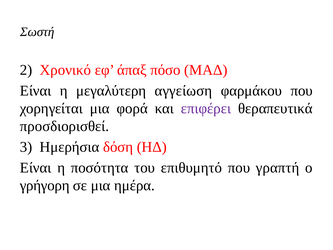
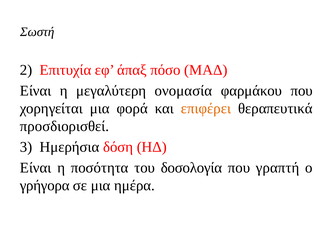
Χρονικό: Χρονικό -> Επιτυχία (65, 70)
αγγείωση: αγγείωση -> ονομασία (183, 91)
επιφέρει colour: purple -> orange (206, 108)
επιθυμητό: επιθυμητό -> δοσολογία (191, 168)
γρήγορη: γρήγορη -> γρήγορα (45, 185)
